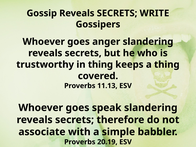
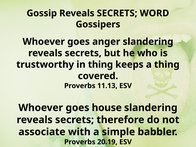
WRITE: WRITE -> WORD (154, 13)
speak: speak -> house (107, 108)
